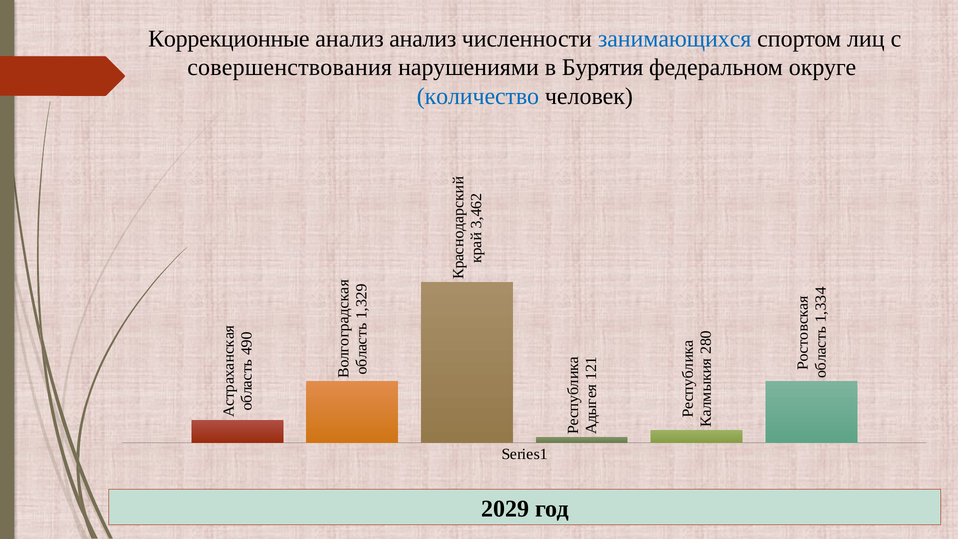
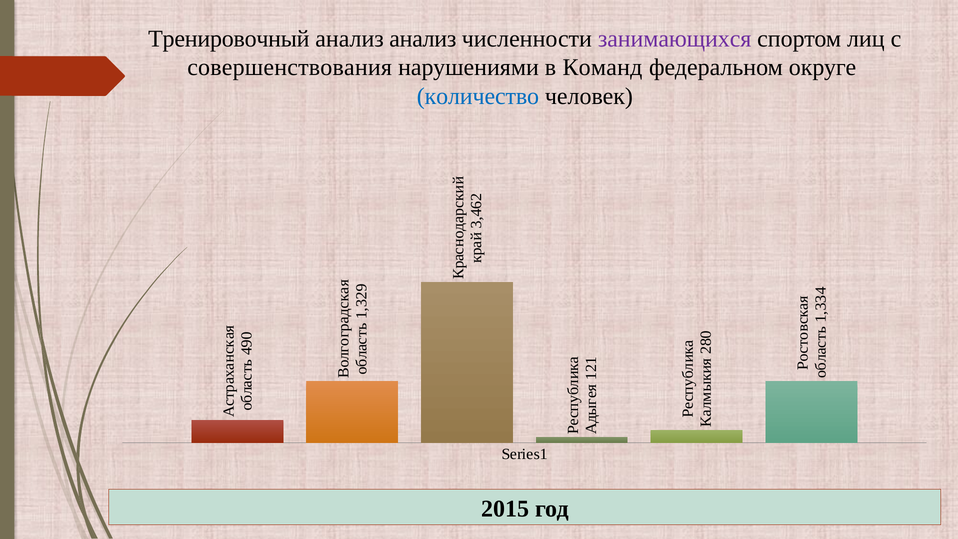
Коррекционные: Коррекционные -> Тренировочный (229, 39)
занимающихся colour: blue -> purple (675, 39)
Бурятия: Бурятия -> Команд (602, 68)
2029: 2029 -> 2015 (505, 509)
